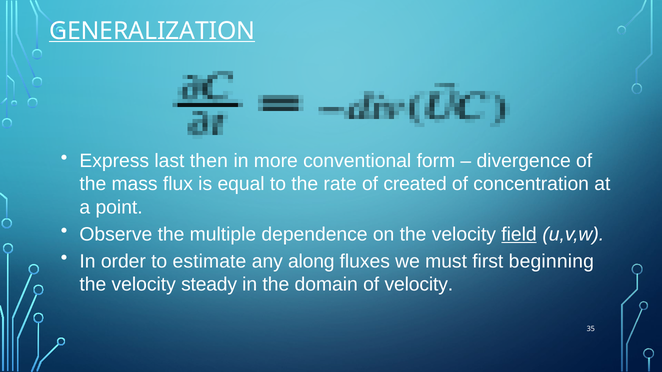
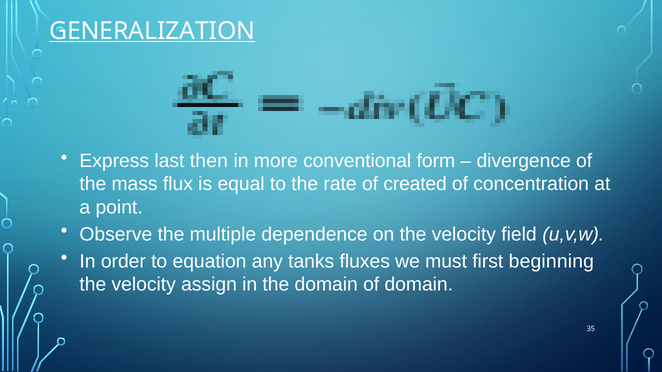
field underline: present -> none (519, 234)
estimate: estimate -> equation (210, 261)
along: along -> tanks (311, 261)
steady: steady -> assign (209, 285)
of velocity: velocity -> domain (419, 285)
